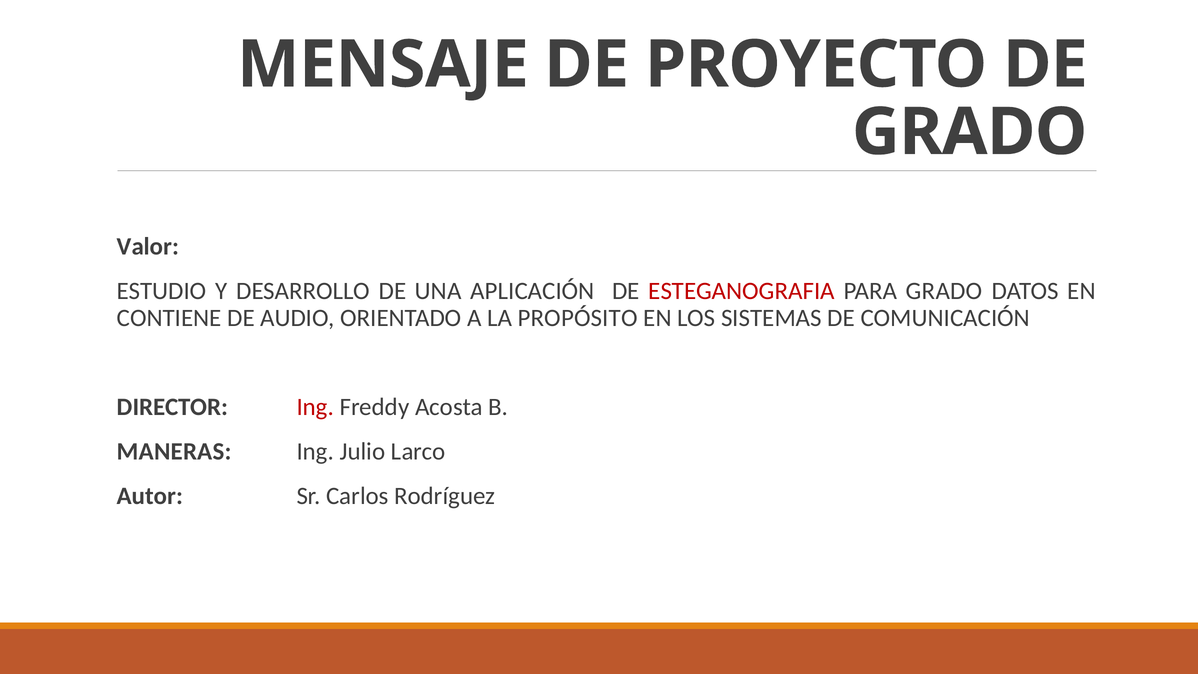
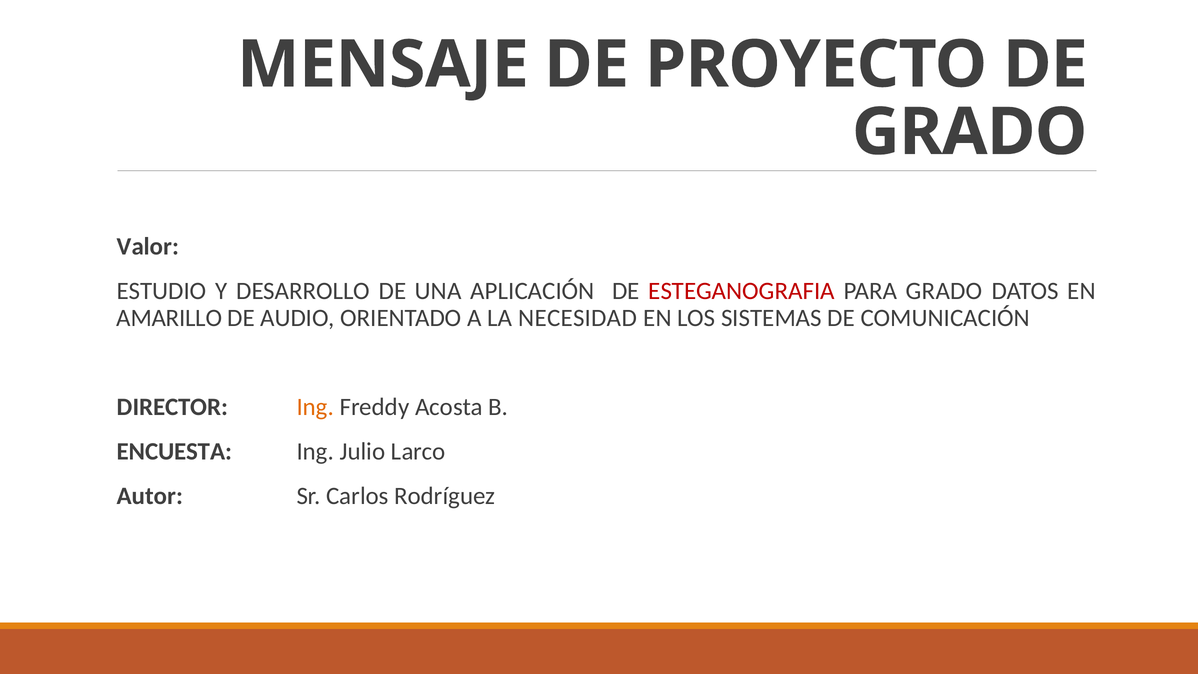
CONTIENE: CONTIENE -> AMARILLO (169, 318)
PROPÓSITO: PROPÓSITO -> NECESIDAD (578, 318)
Ing colour: red -> orange (315, 407)
MANERAS: MANERAS -> ENCUESTA (174, 452)
